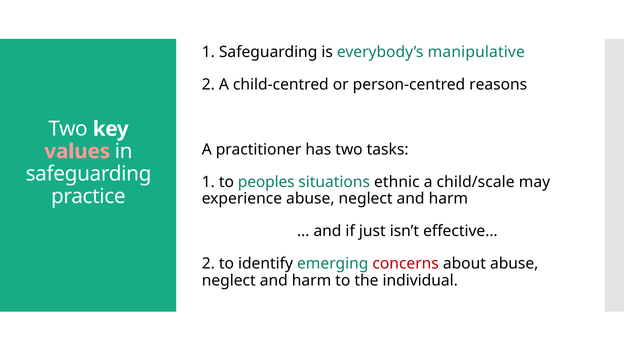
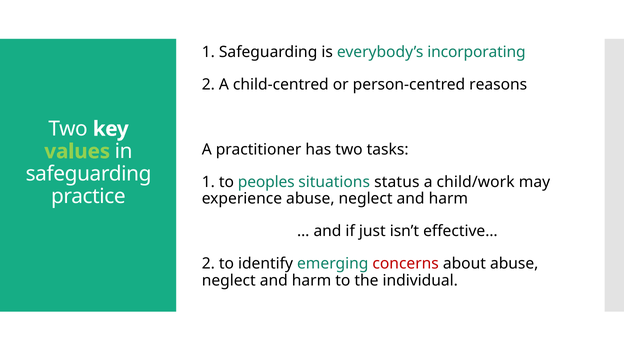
manipulative: manipulative -> incorporating (476, 52)
values colour: pink -> light green (77, 151)
ethnic: ethnic -> status (397, 182)
child/scale: child/scale -> child/work (476, 182)
